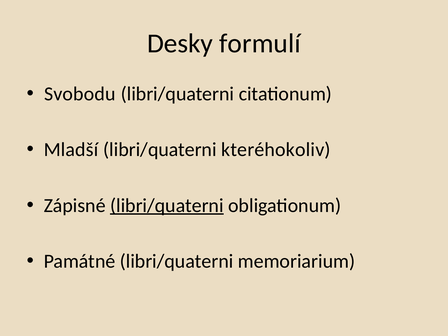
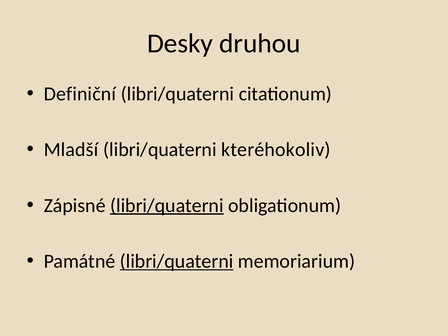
formulí: formulí -> druhou (260, 43)
Svobodu: Svobodu -> Definiční (80, 94)
libri/quaterni underline: none -> present (177, 261)
